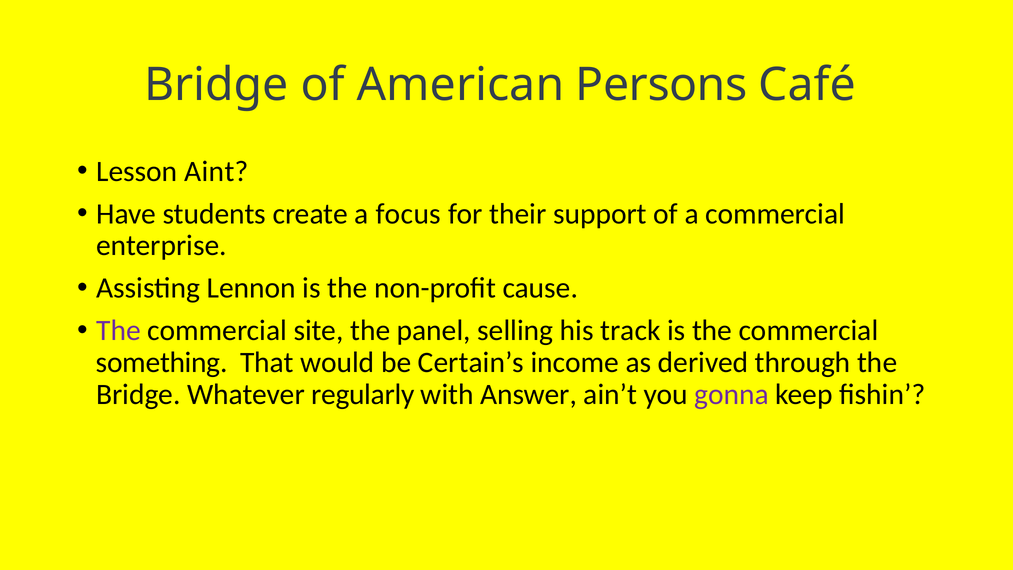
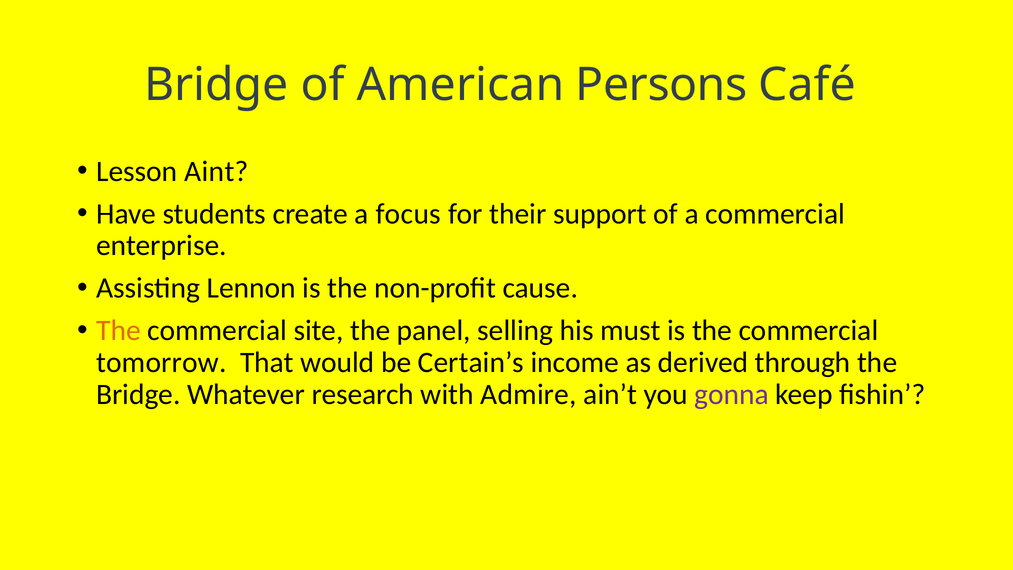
The colour: purple -> orange (118, 331)
track: track -> must (630, 331)
something: something -> tomorrow (161, 363)
regularly: regularly -> research (363, 394)
Answer: Answer -> Admire (528, 394)
